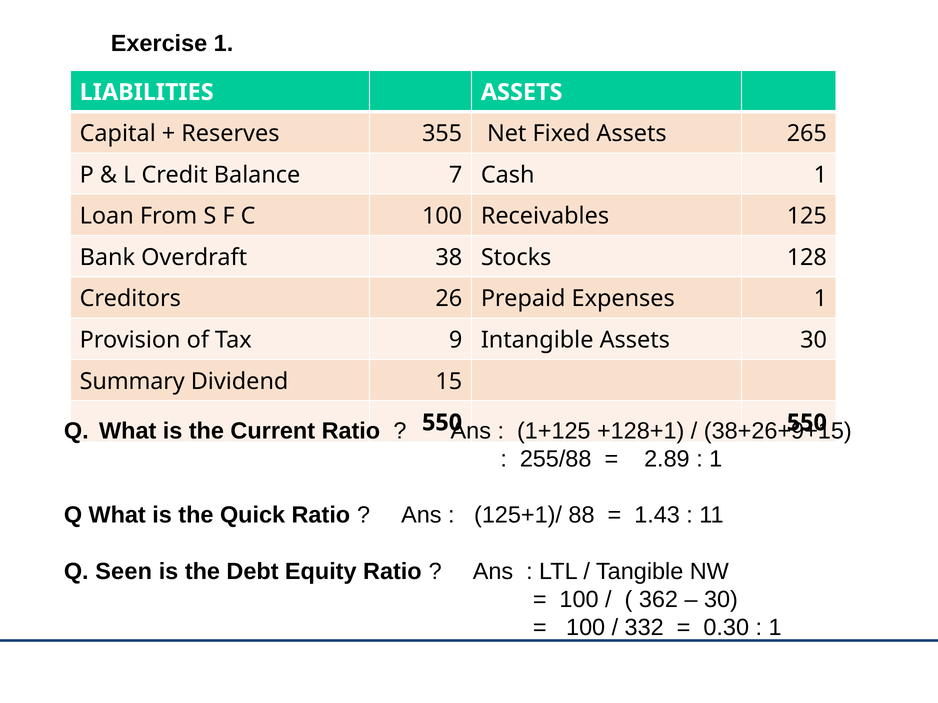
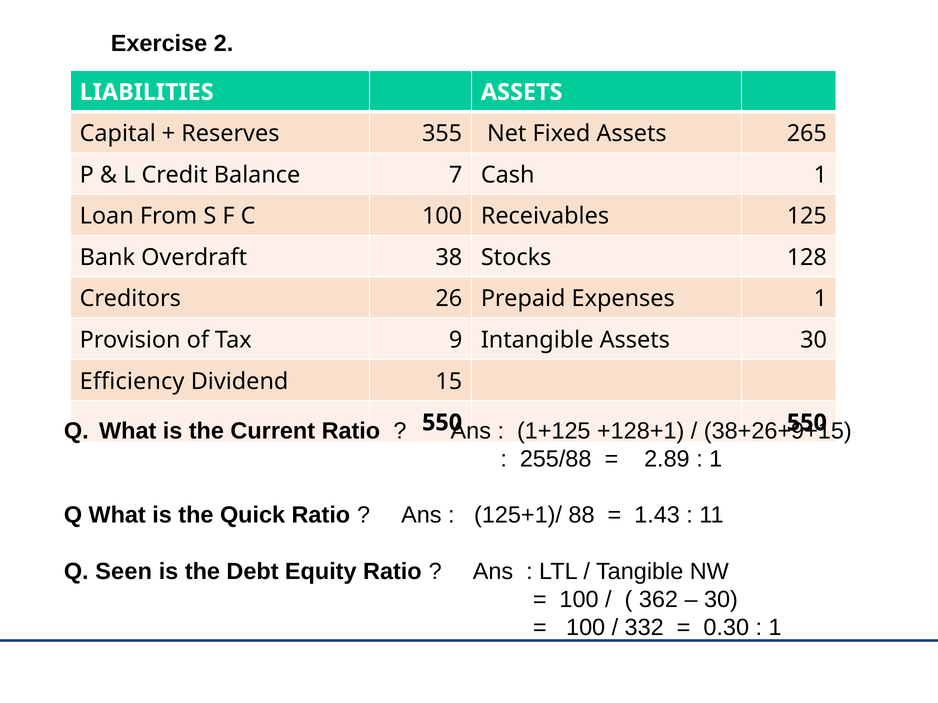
Exercise 1: 1 -> 2 (223, 44)
Summary: Summary -> Efficiency (132, 382)
